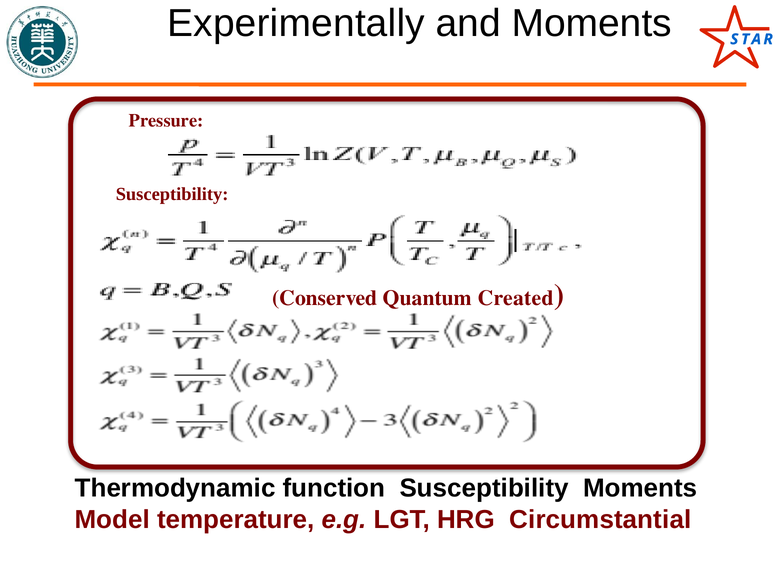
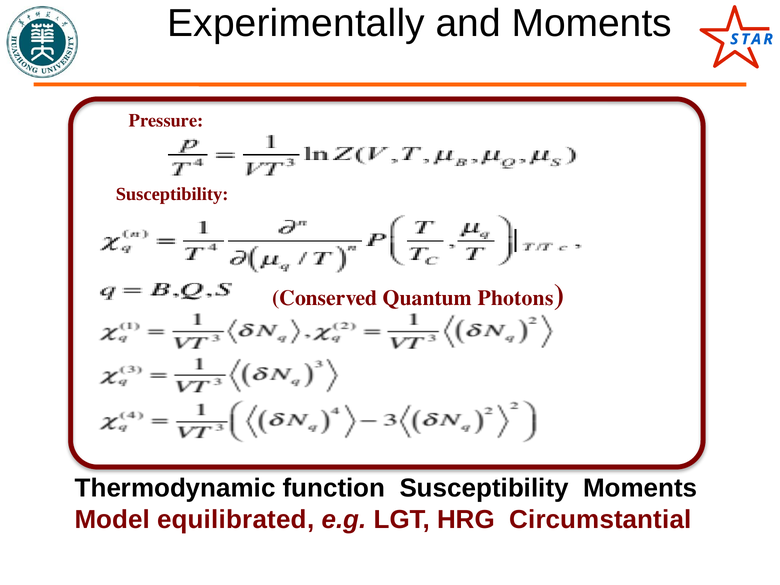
Created: Created -> Photons (516, 298)
temperature: temperature -> equilibrated (236, 519)
